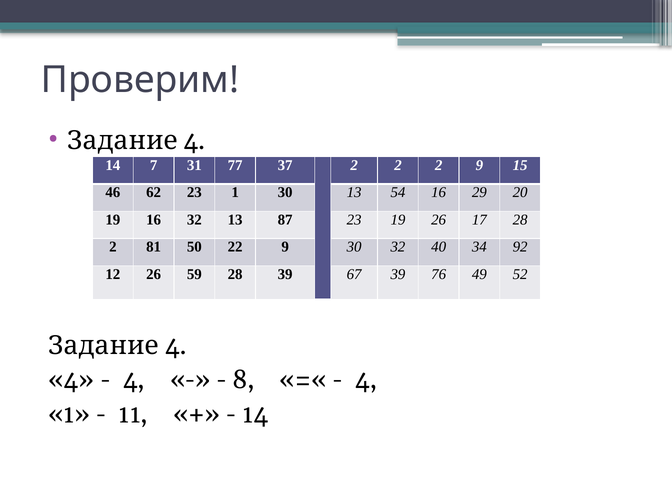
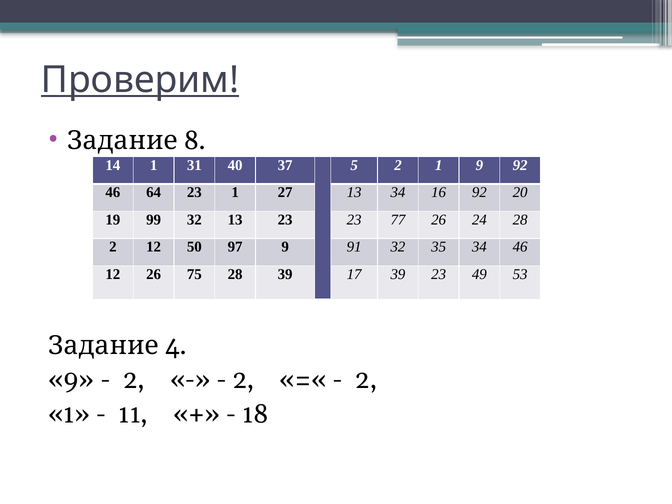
Проверим underline: none -> present (140, 80)
4: 4 -> 8 (195, 141)
14 7: 7 -> 1 (154, 165)
77: 77 -> 40 (235, 165)
37 2: 2 -> 5 (354, 165)
2: 2 -> 1 (439, 165)
9 15: 15 -> 92 (520, 165)
62: 62 -> 64 (154, 192)
1 30: 30 -> 27 (285, 192)
13 54: 54 -> 34 (398, 192)
16 29: 29 -> 92 (479, 192)
19 16: 16 -> 99 (154, 220)
13 87: 87 -> 23 (285, 220)
23 19: 19 -> 77 (398, 220)
17: 17 -> 24 (479, 220)
2 81: 81 -> 12 (154, 247)
22: 22 -> 97 (235, 247)
9 30: 30 -> 91 (354, 247)
40: 40 -> 35 (439, 247)
34 92: 92 -> 46 (520, 247)
59: 59 -> 75 (194, 274)
67: 67 -> 17 (354, 274)
39 76: 76 -> 23 (439, 274)
52: 52 -> 53 (520, 274)
4: 4 -> 9 (71, 380)
4: 4 -> 2 (134, 380)
8: 8 -> 2 (243, 380)
4: 4 -> 2 (366, 380)
14: 14 -> 18 (255, 414)
